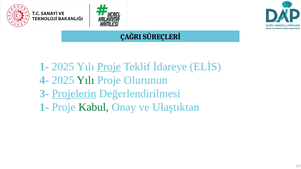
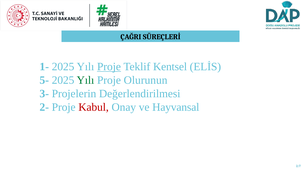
İdareye: İdareye -> Kentsel (170, 67)
4-: 4- -> 5- (44, 80)
Projelerin underline: present -> none (74, 94)
1-: 1- -> 2- (44, 107)
Kabul colour: green -> red (94, 107)
Ulaştıktan: Ulaştıktan -> Hayvansal (176, 107)
